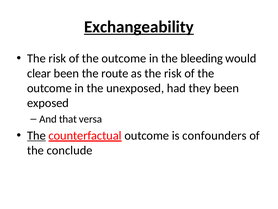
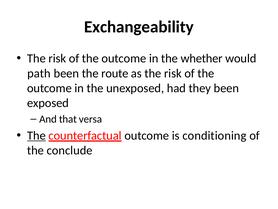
Exchangeability underline: present -> none (139, 27)
bleeding: bleeding -> whether (202, 58)
clear: clear -> path (39, 73)
confounders: confounders -> conditioning (214, 135)
